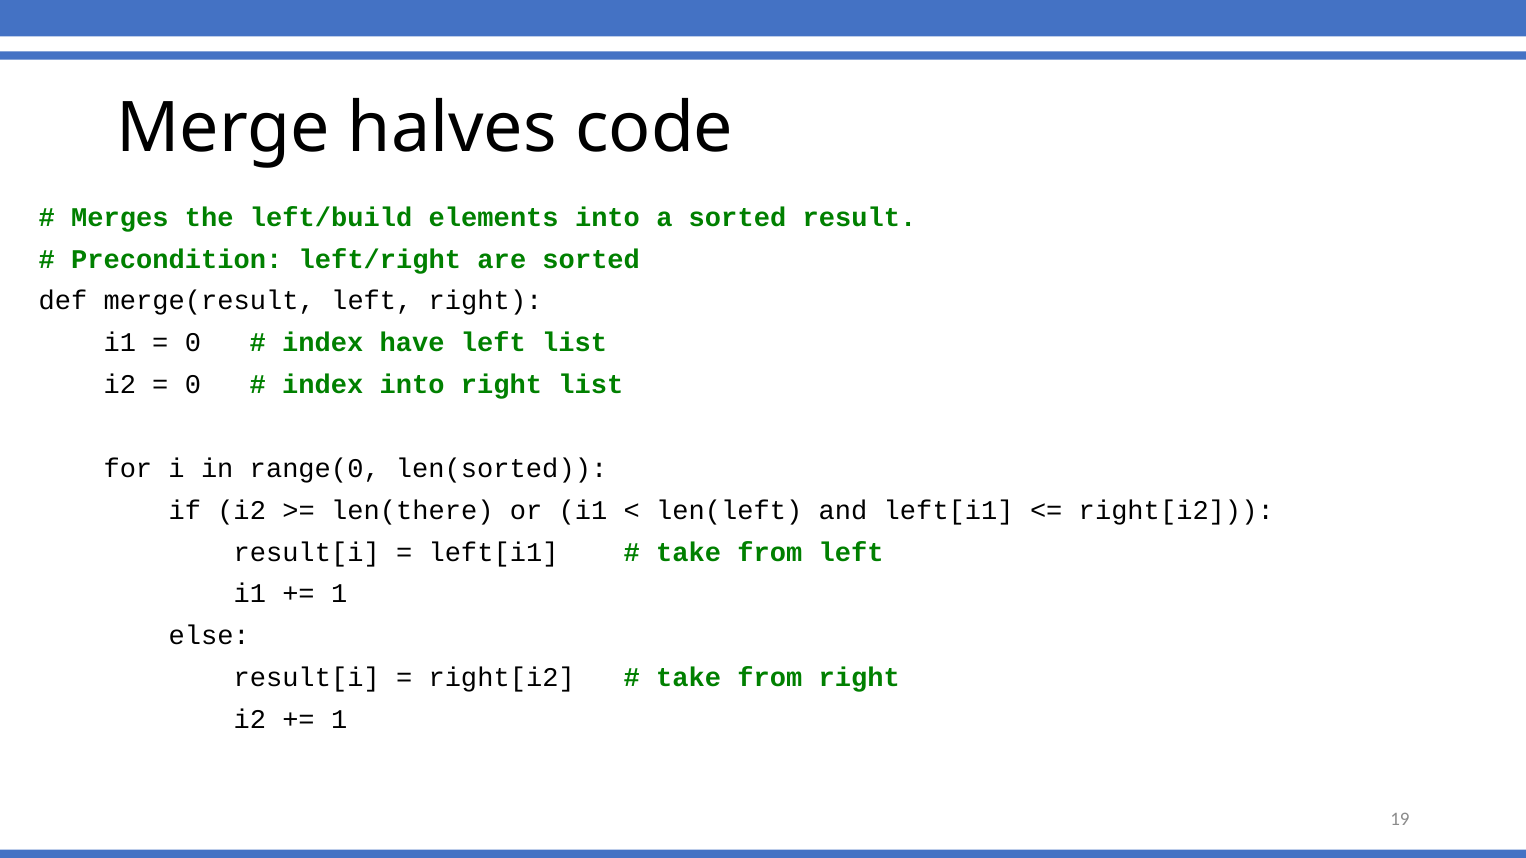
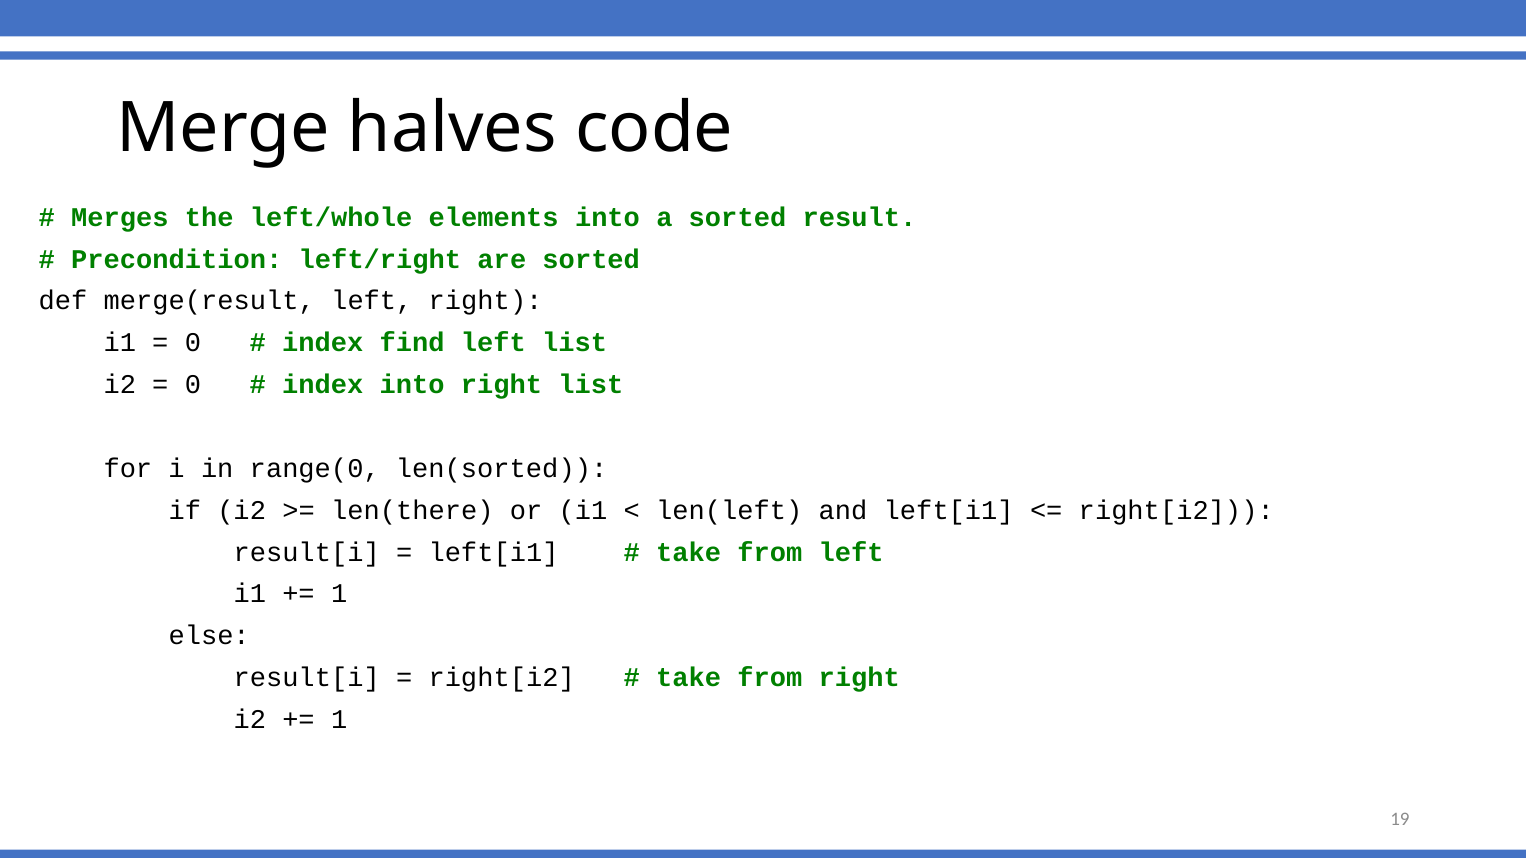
left/build: left/build -> left/whole (331, 217)
have: have -> find (412, 343)
